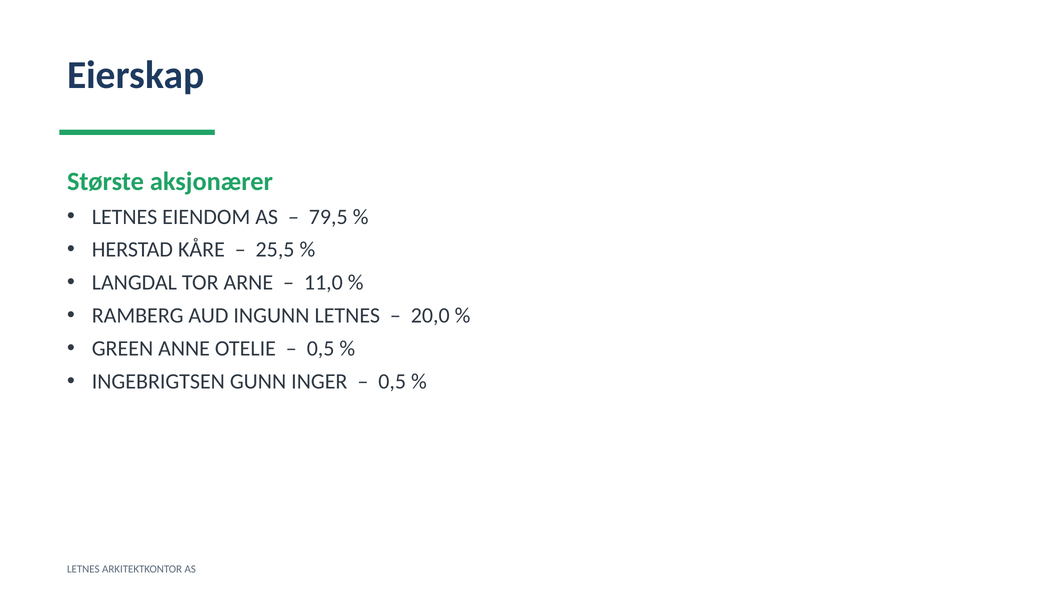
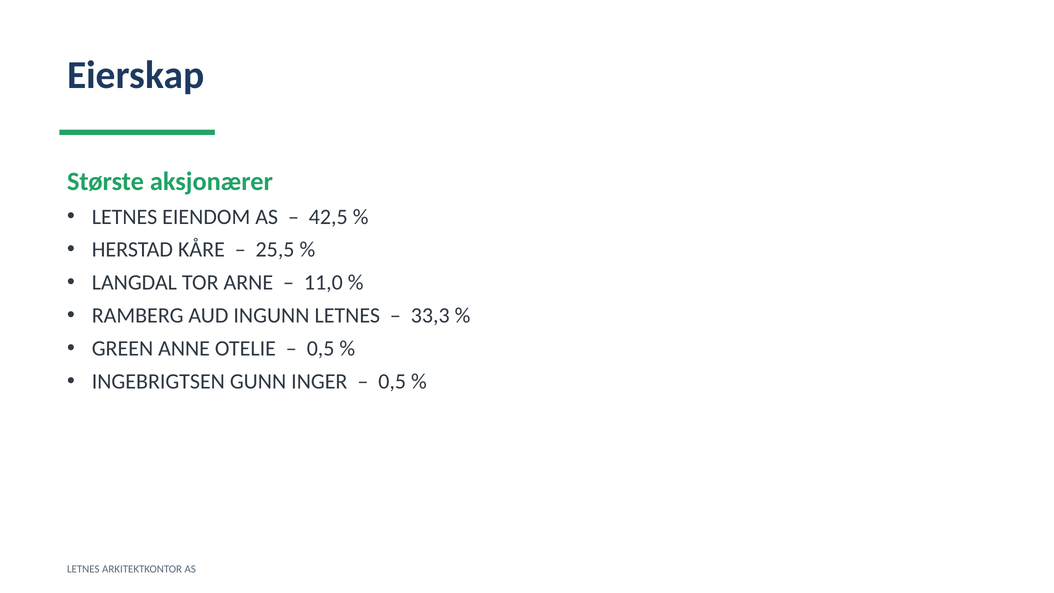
79,5: 79,5 -> 42,5 (328, 217)
20,0: 20,0 -> 33,3 (430, 316)
